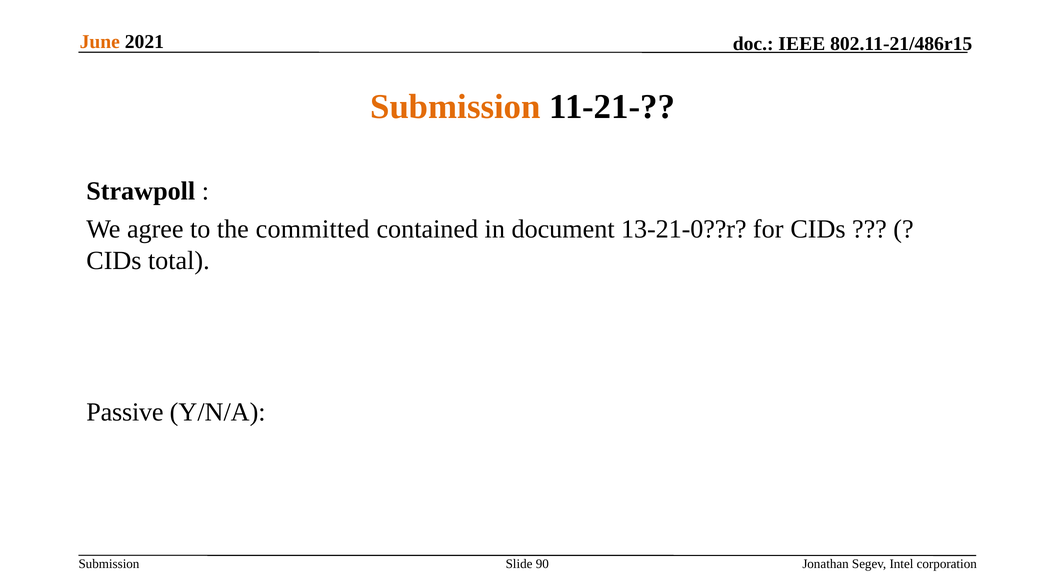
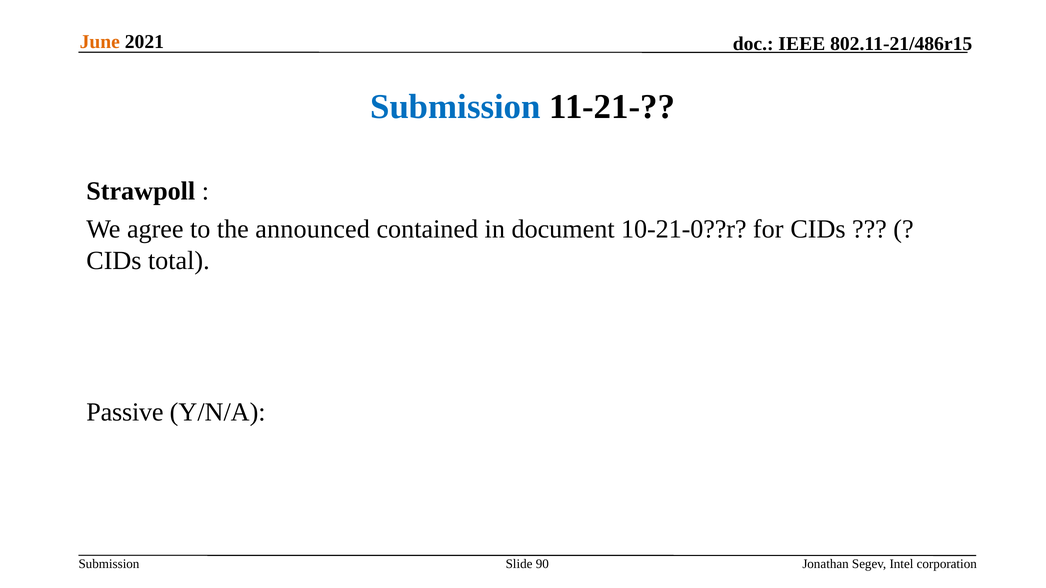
Submission colour: orange -> blue (455, 107)
committed: committed -> announced (313, 229)
13-21-0??r: 13-21-0??r -> 10-21-0??r (684, 229)
